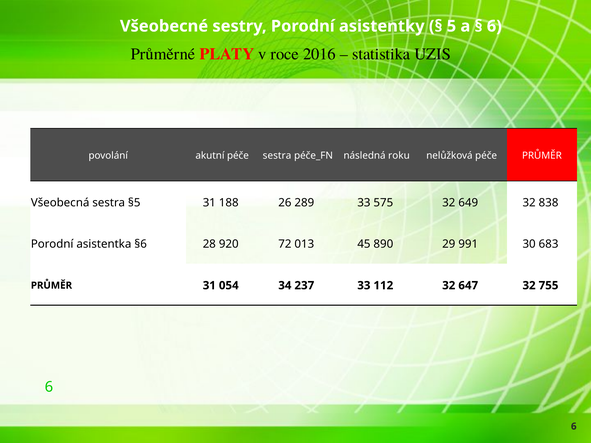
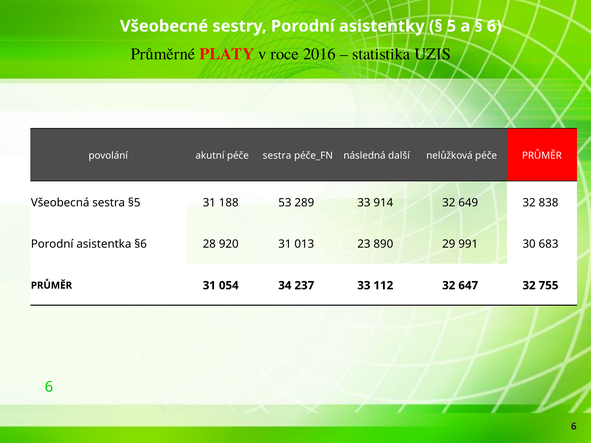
roku: roku -> další (399, 156)
26: 26 -> 53 (285, 203)
575: 575 -> 914 (383, 203)
920 72: 72 -> 31 (285, 244)
45: 45 -> 23 (364, 244)
